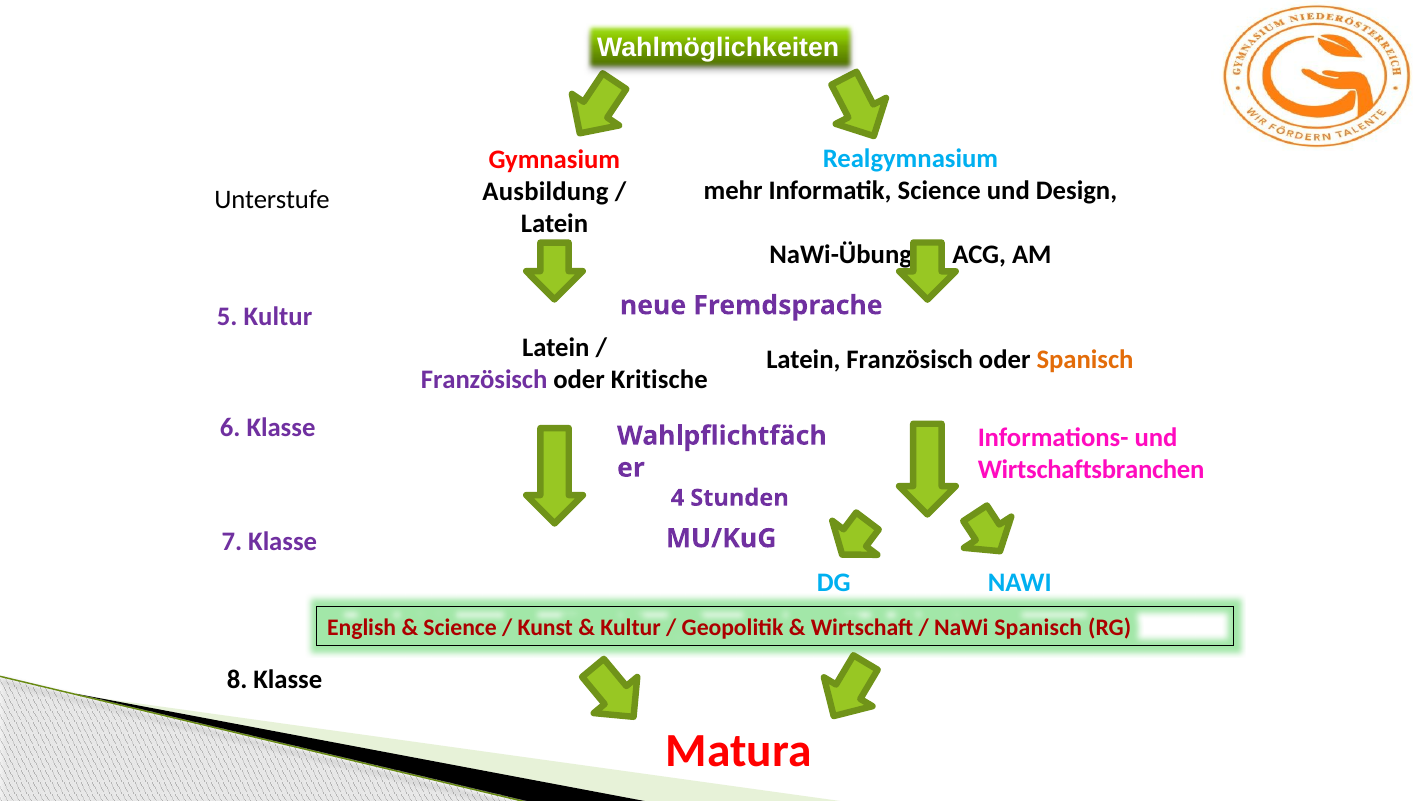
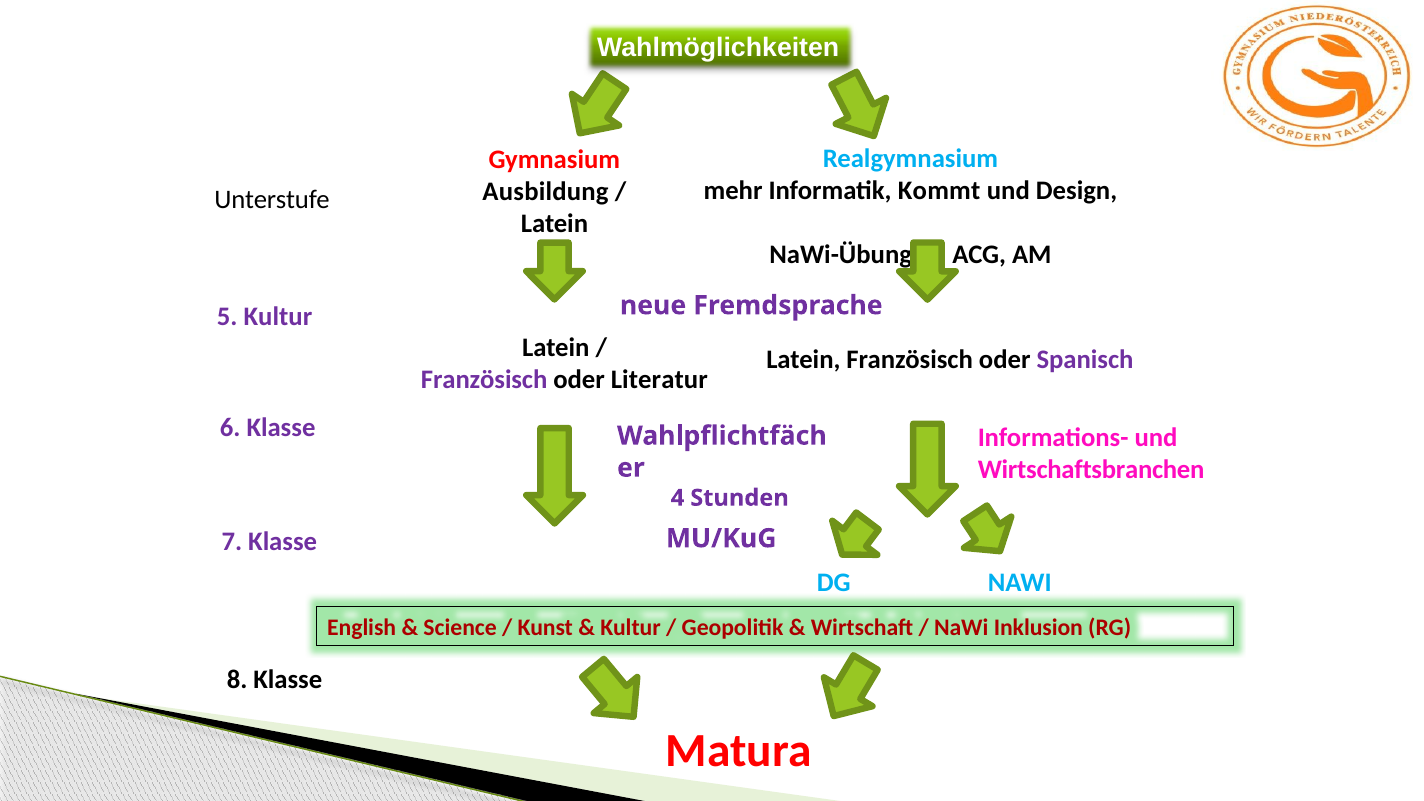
Informatik Science: Science -> Kommt (939, 191)
Spanisch colour: orange -> purple (1085, 360)
Kritische: Kritische -> Literatur (659, 380)
NaWi Spanisch: Spanisch -> Inklusion (1038, 627)
